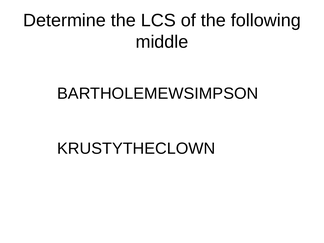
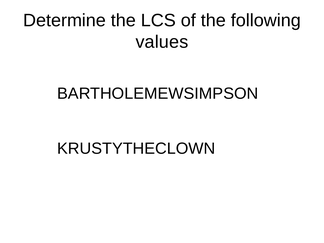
middle: middle -> values (162, 42)
